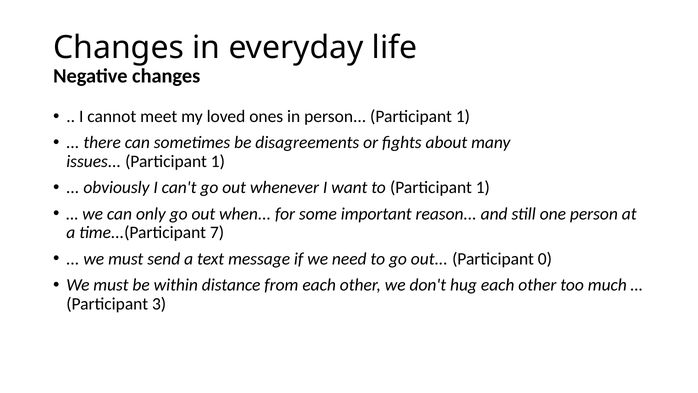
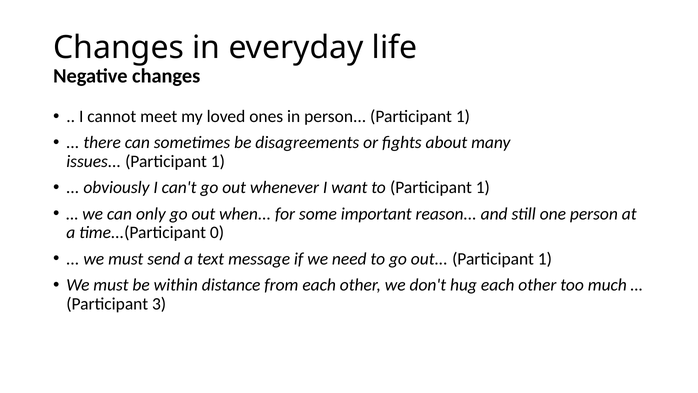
7: 7 -> 0 (217, 232)
out Participant 0: 0 -> 1 (545, 259)
